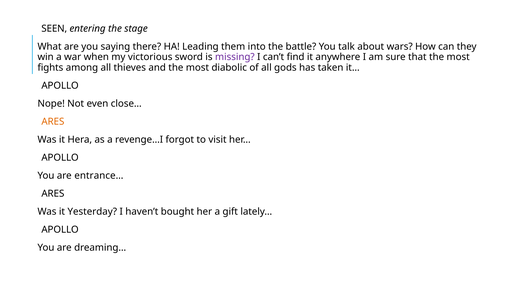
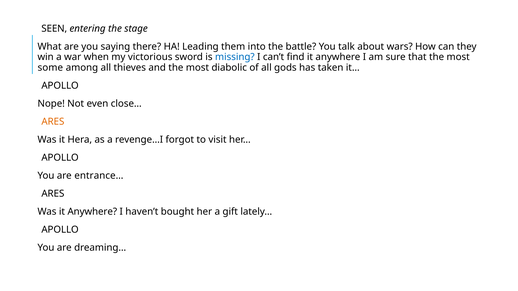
missing colour: purple -> blue (235, 57)
fights: fights -> some (50, 68)
Was it Yesterday: Yesterday -> Anywhere (92, 212)
